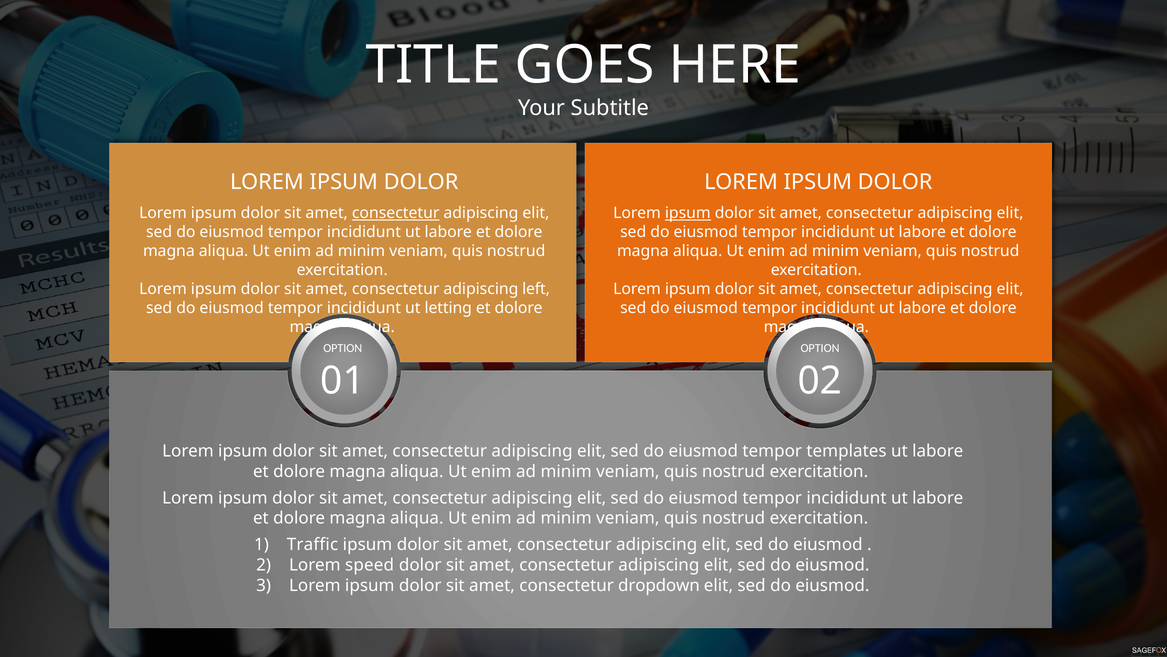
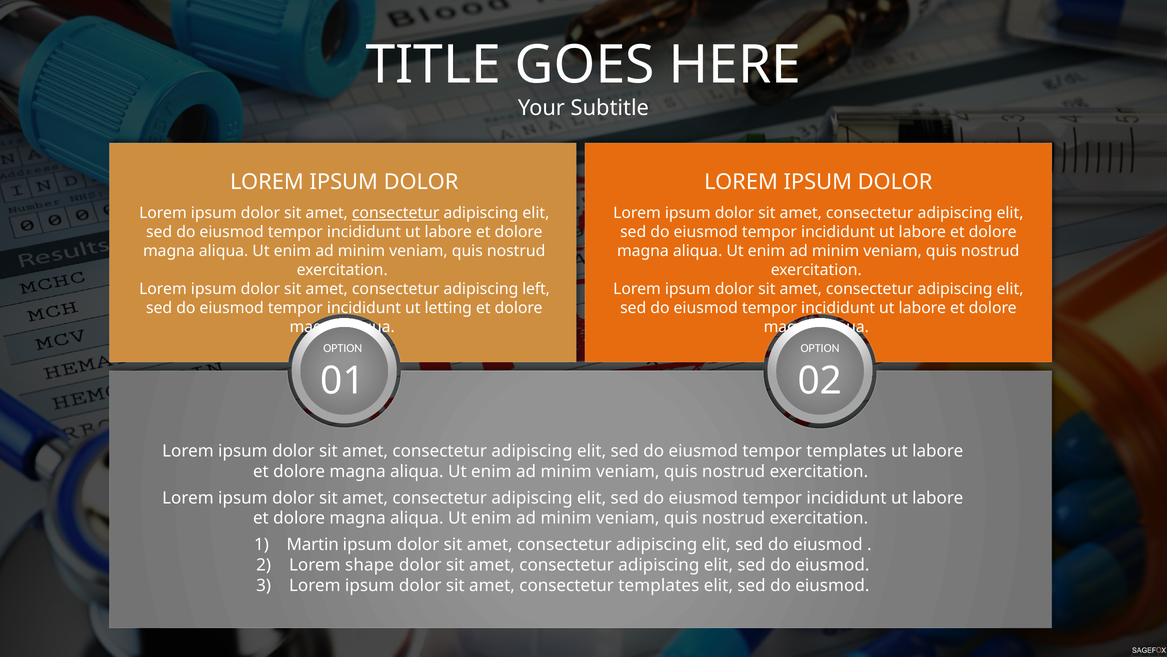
ipsum underline: present -> none (688, 213)
Traffic: Traffic -> Martin (313, 544)
speed: speed -> shape (370, 565)
consectetur dropdown: dropdown -> templates (659, 585)
